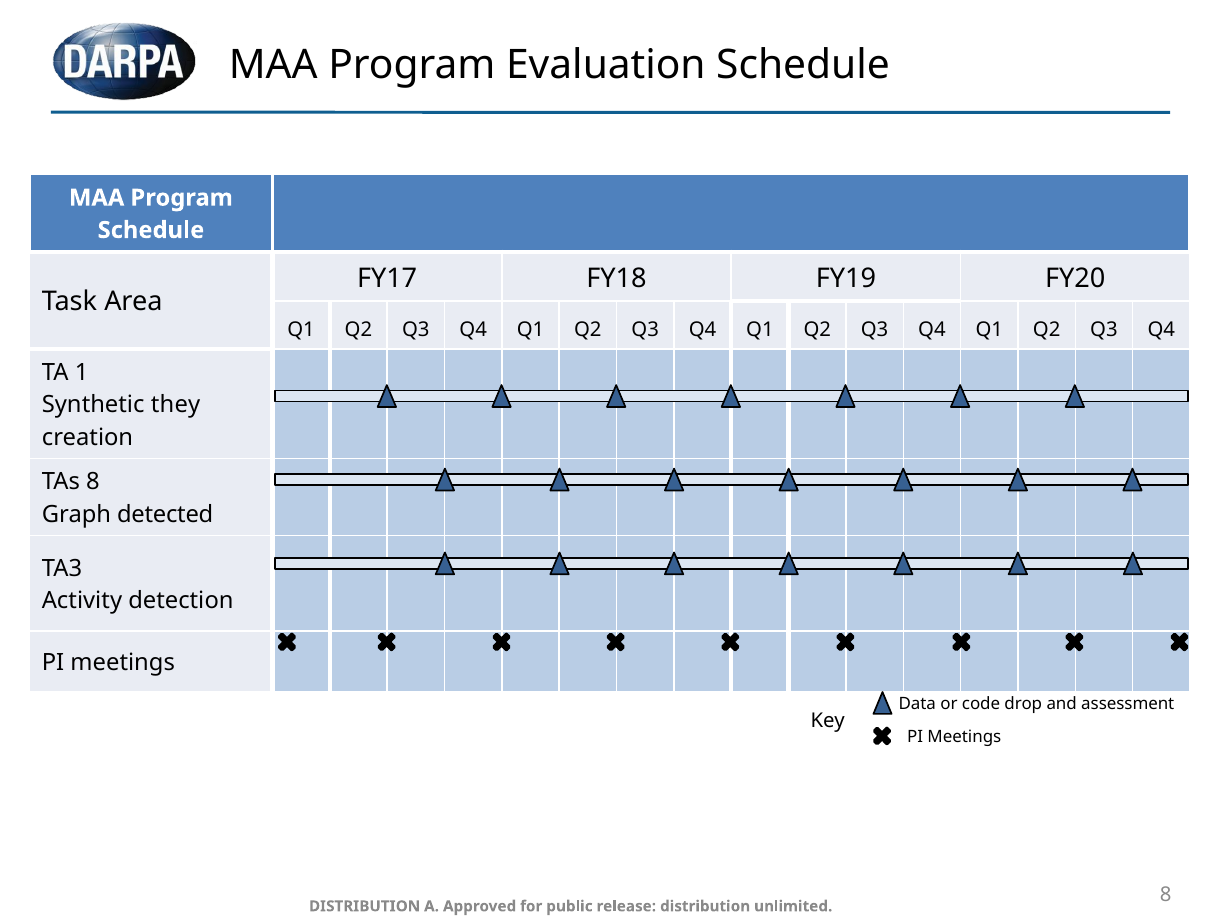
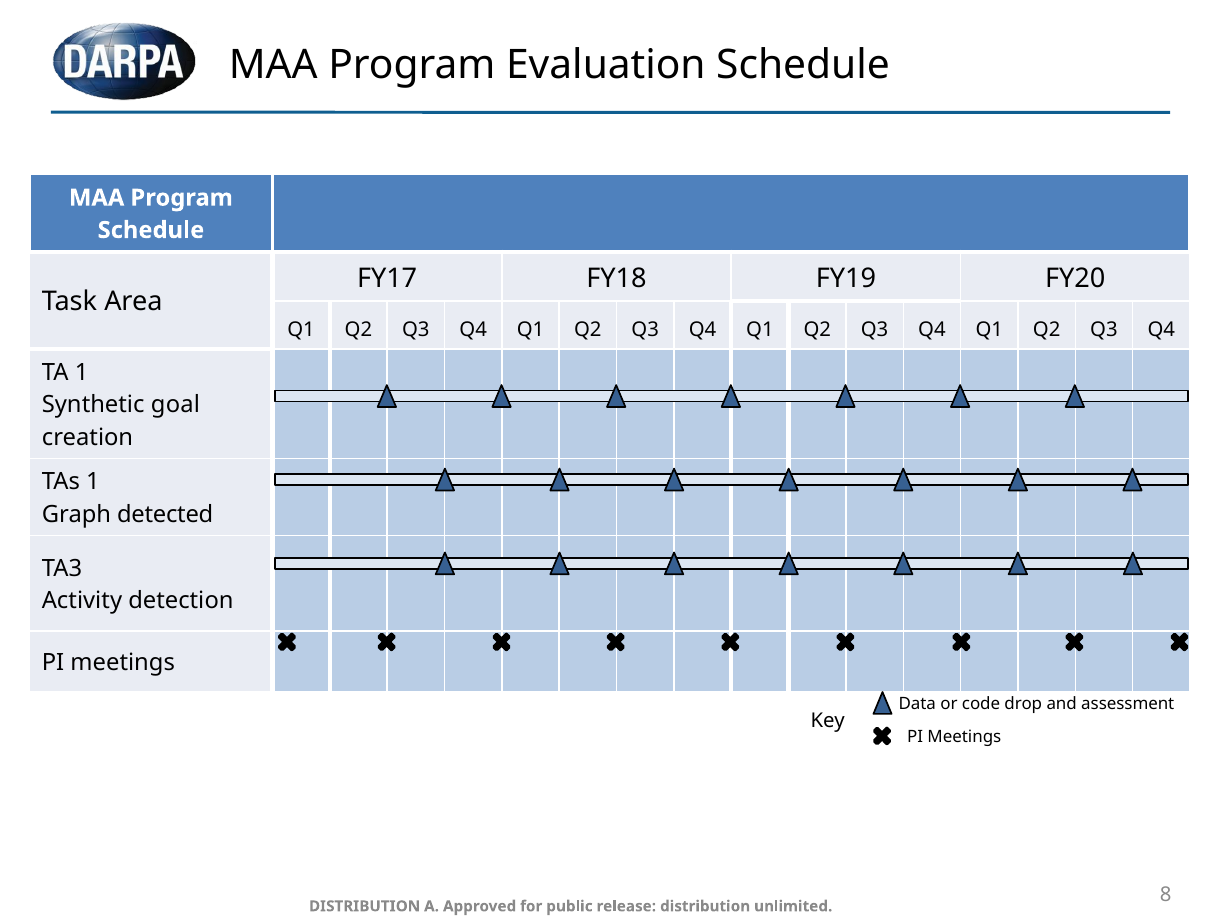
they: they -> goal (176, 405)
TAs 8: 8 -> 1 (93, 482)
